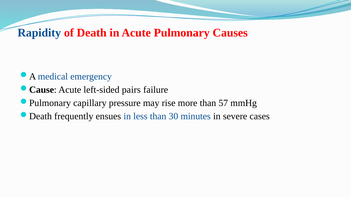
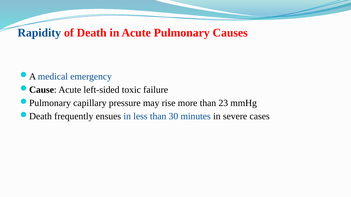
pairs: pairs -> toxic (131, 90)
57: 57 -> 23 (223, 103)
